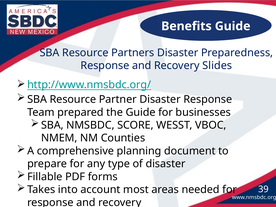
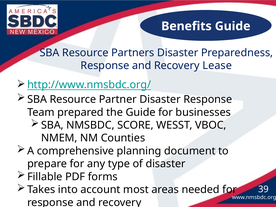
Slides: Slides -> Lease (217, 66)
